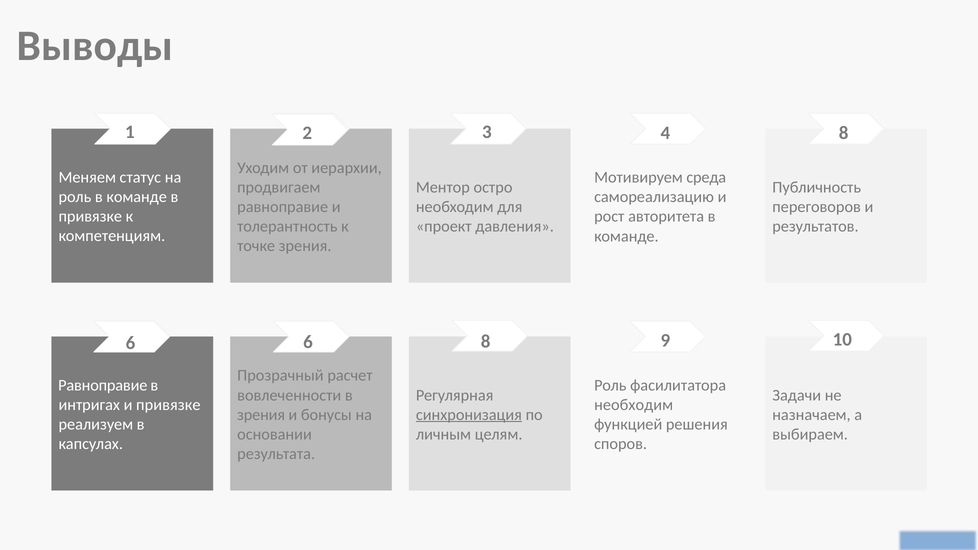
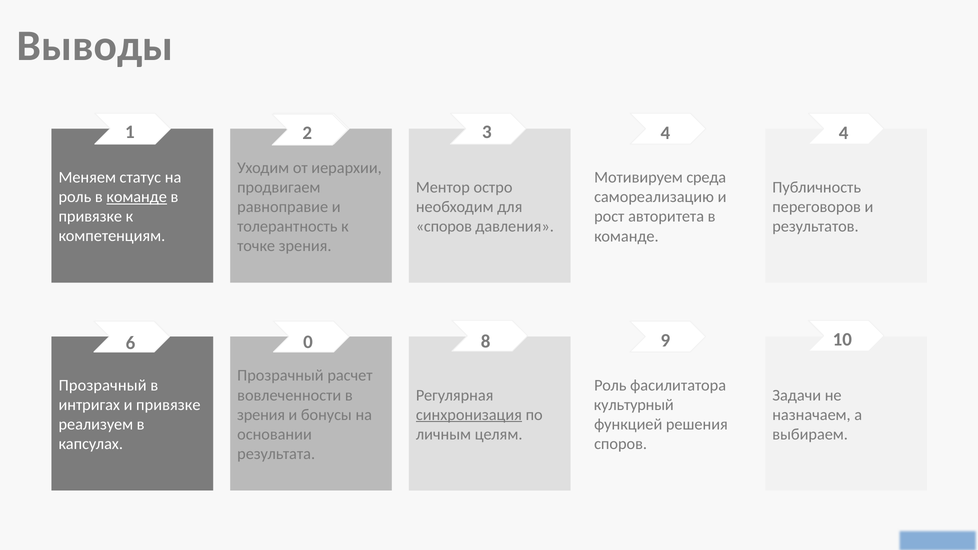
4 8: 8 -> 4 (844, 133)
команде underline: none -> present (137, 197)
проект: проект -> споров (444, 226)
6 6: 6 -> 0 (308, 342)
Равноправие: Равноправие -> Прозрачный (103, 385)
необходим: необходим -> культурный (634, 405)
